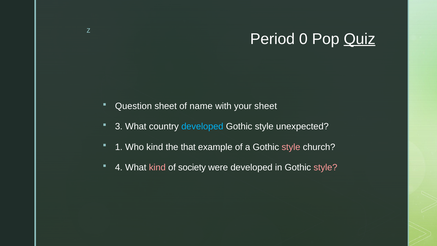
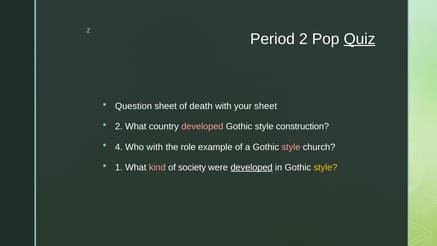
Period 0: 0 -> 2 (303, 39)
name: name -> death (201, 106)
3: 3 -> 2 (119, 127)
developed colour: light blue -> pink (202, 127)
unexpected: unexpected -> construction (302, 127)
1: 1 -> 4 (119, 147)
Who kind: kind -> with (155, 147)
that: that -> role (188, 147)
4: 4 -> 1 (119, 167)
developed underline: none -> present (252, 167)
style colour: pink -> yellow (325, 167)
